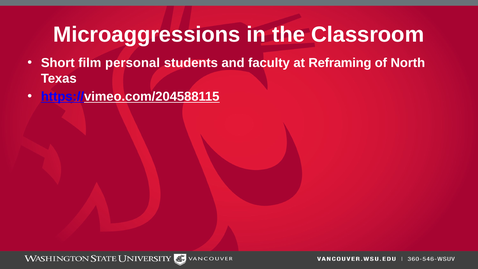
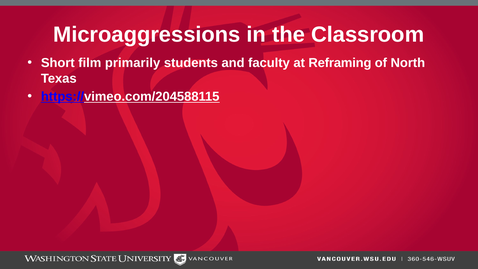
personal: personal -> primarily (133, 63)
